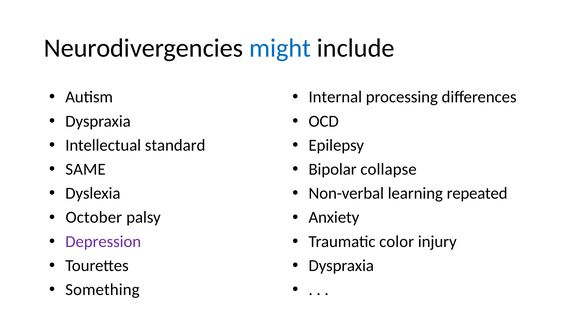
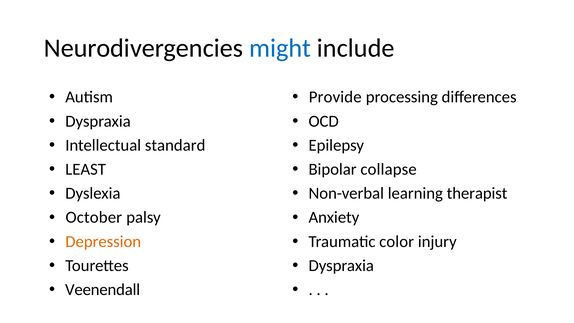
Internal: Internal -> Provide (335, 97)
SAME: SAME -> LEAST (86, 169)
repeated: repeated -> therapist (477, 193)
Depression colour: purple -> orange (103, 241)
Something: Something -> Veenendall (103, 290)
